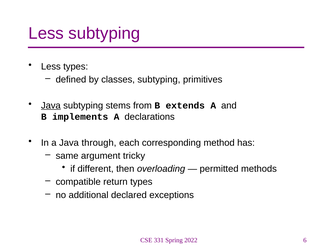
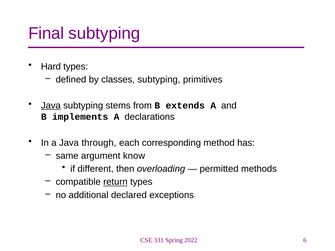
Less: Less -> Final (46, 33)
Less: Less -> Hard (51, 67)
tricky: tricky -> know (134, 156)
return underline: none -> present (115, 182)
